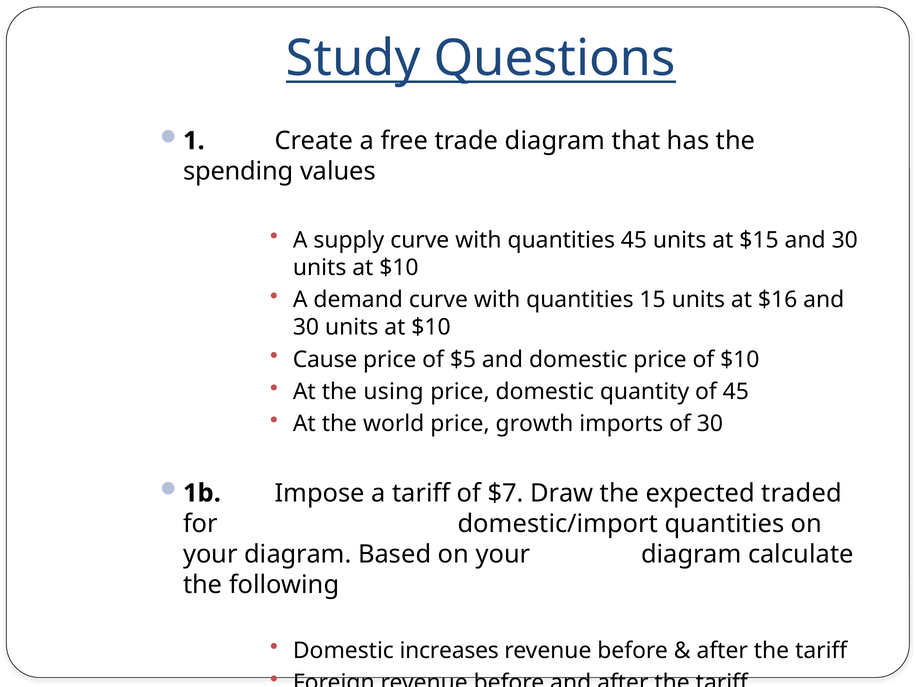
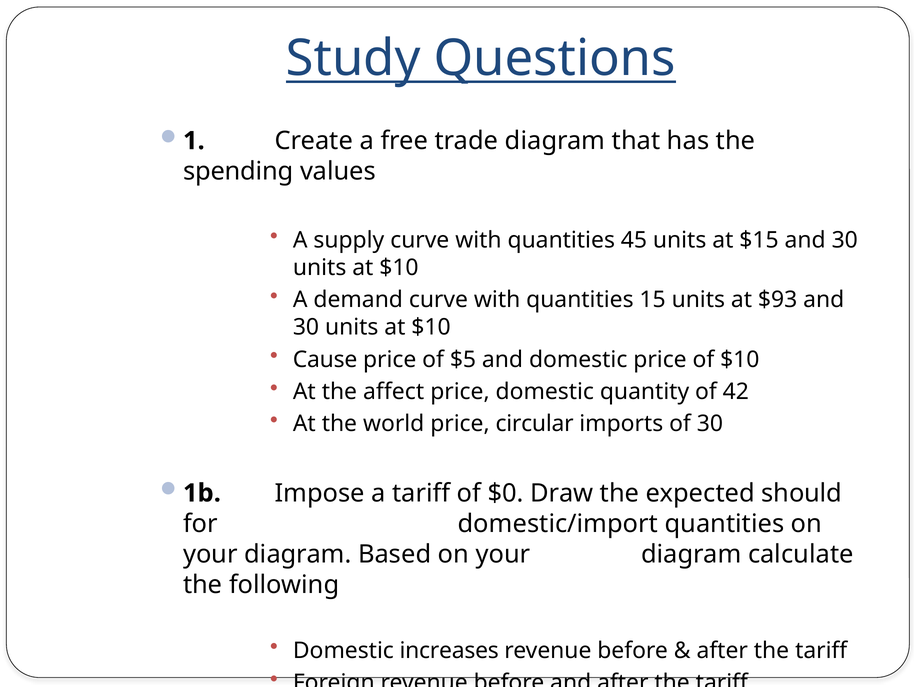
$16: $16 -> $93 (778, 300)
using: using -> affect (394, 392)
of 45: 45 -> 42 (736, 392)
growth: growth -> circular (535, 424)
$7: $7 -> $0 (506, 493)
traded: traded -> should (802, 493)
